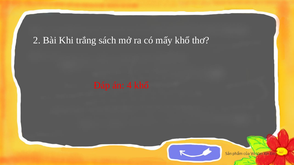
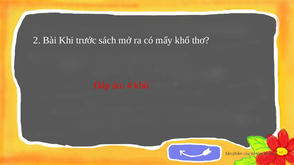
trắng: trắng -> trước (86, 40)
